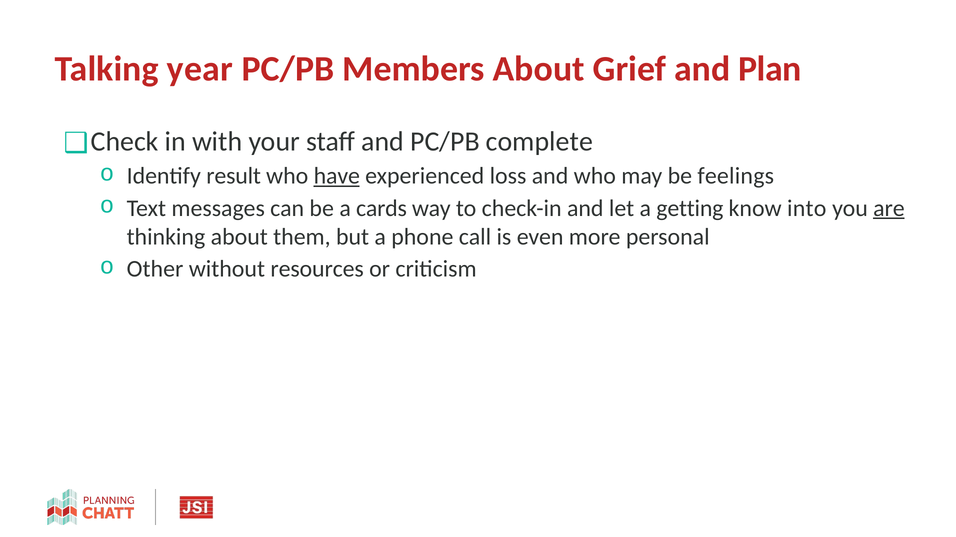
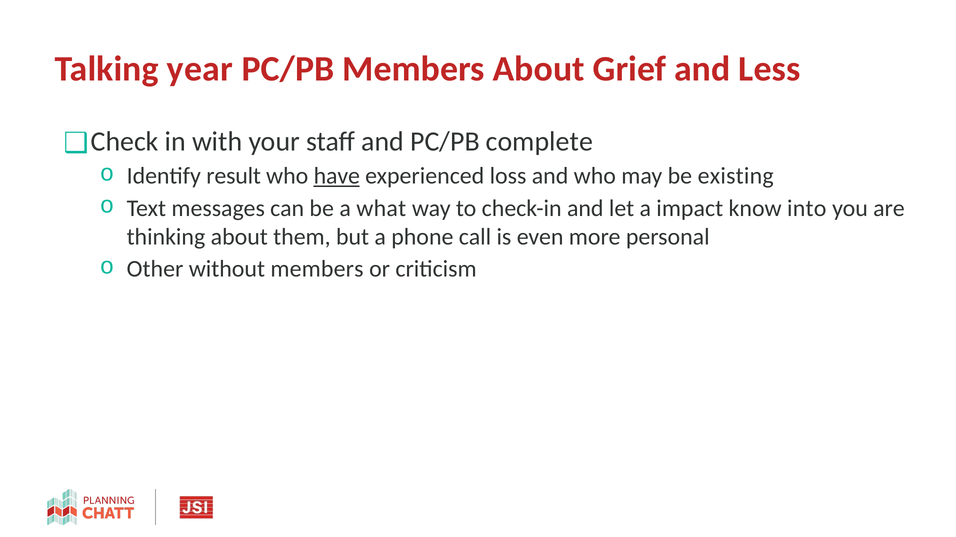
Plan: Plan -> Less (770, 69)
feelings: feelings -> existing (736, 176)
cards: cards -> what (381, 208)
getting: getting -> impact (690, 208)
are underline: present -> none (889, 208)
without resources: resources -> members (317, 269)
